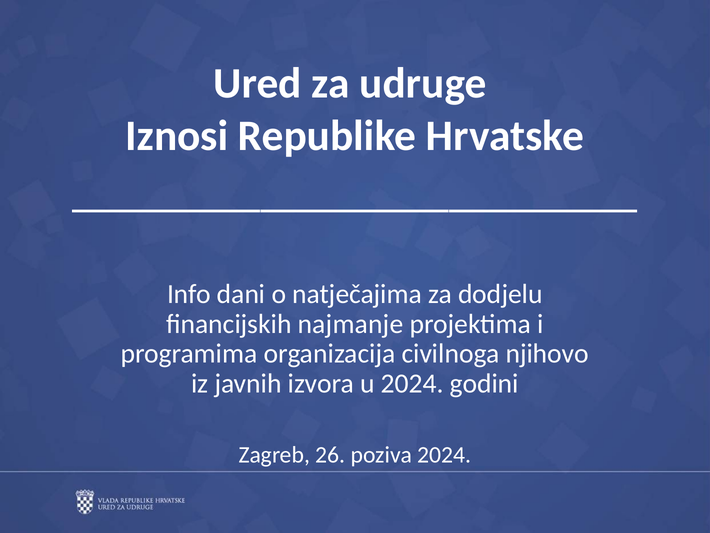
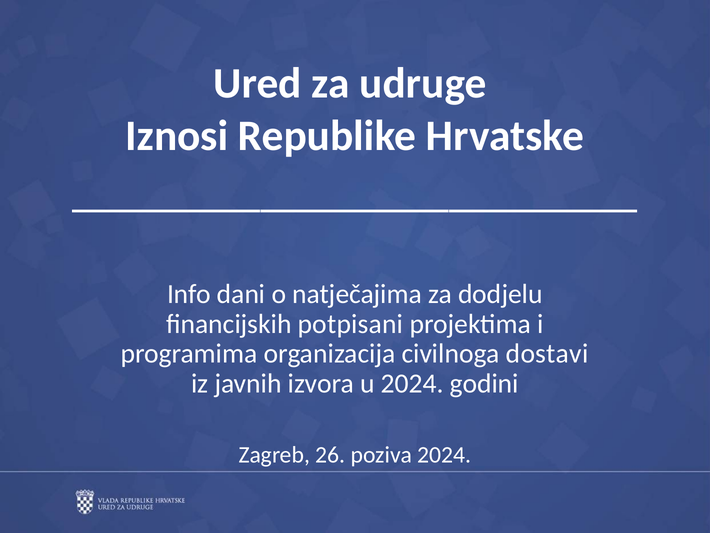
najmanje: najmanje -> potpisani (351, 324)
njihovo: njihovo -> dostavi (547, 354)
